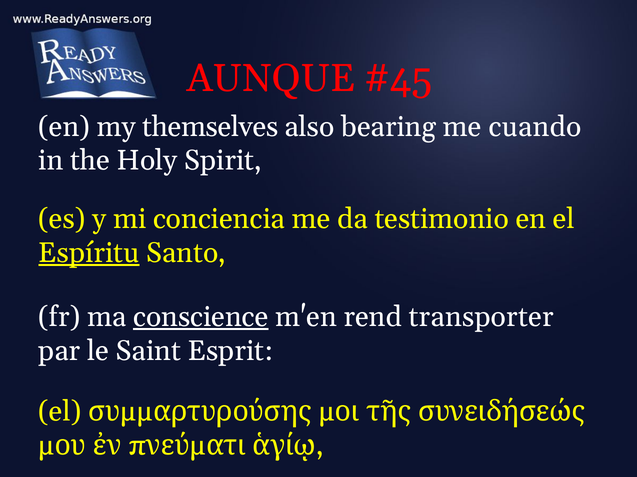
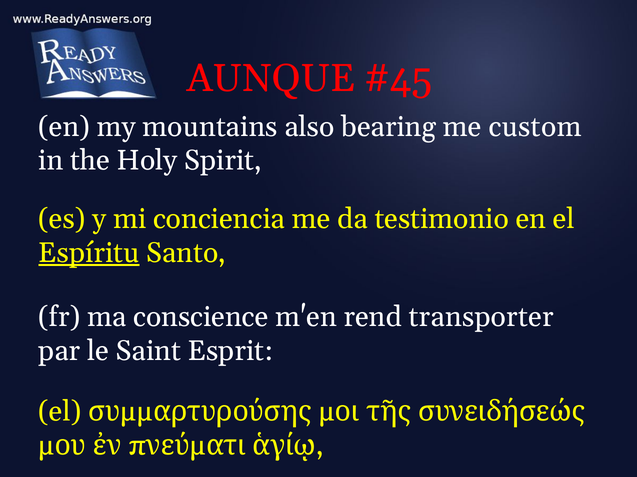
themselves: themselves -> mountains (210, 127)
cuando: cuando -> custom (535, 127)
conscience underline: present -> none (201, 317)
